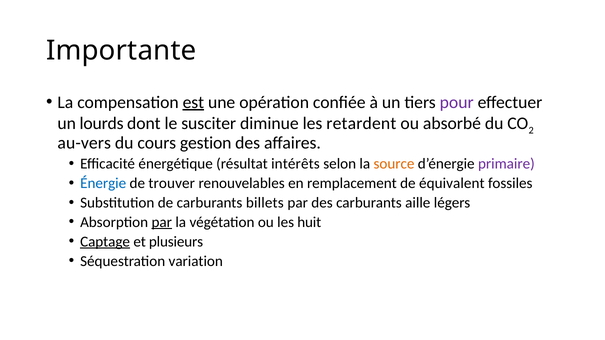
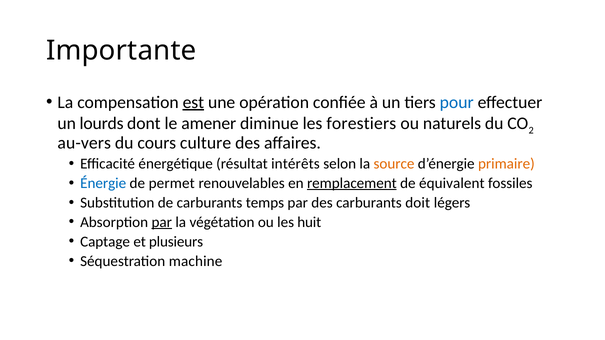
pour colour: purple -> blue (457, 102)
susciter: susciter -> amener (209, 123)
retardent: retardent -> forestiers (361, 123)
absorbé: absorbé -> naturels (452, 123)
gestion: gestion -> culture (206, 143)
primaire colour: purple -> orange (506, 164)
trouver: trouver -> permet (172, 183)
remplacement underline: none -> present (352, 183)
billets: billets -> temps (265, 203)
aille: aille -> doit (418, 203)
Captage underline: present -> none (105, 242)
variation: variation -> machine (196, 261)
